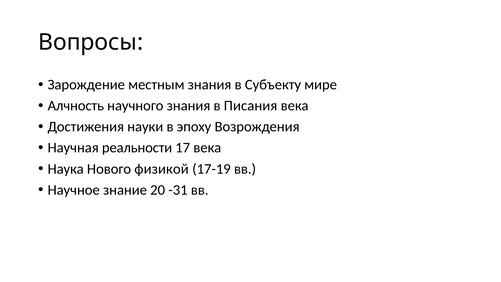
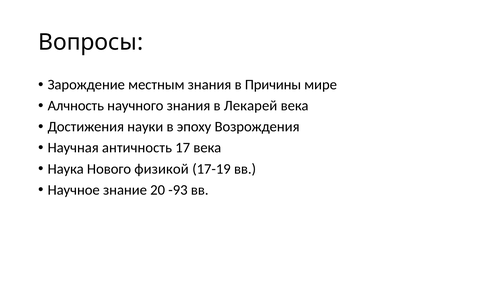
Субъекту: Субъекту -> Причины (273, 85)
Писания: Писания -> Лекарей (251, 106)
реальности: реальности -> античность (137, 148)
-31: -31 -> -93 (178, 190)
